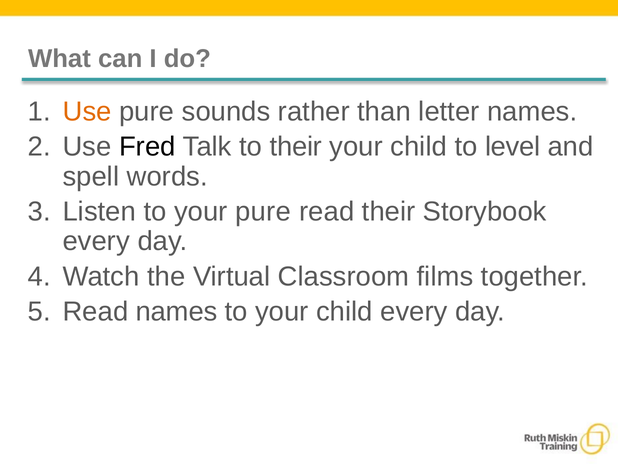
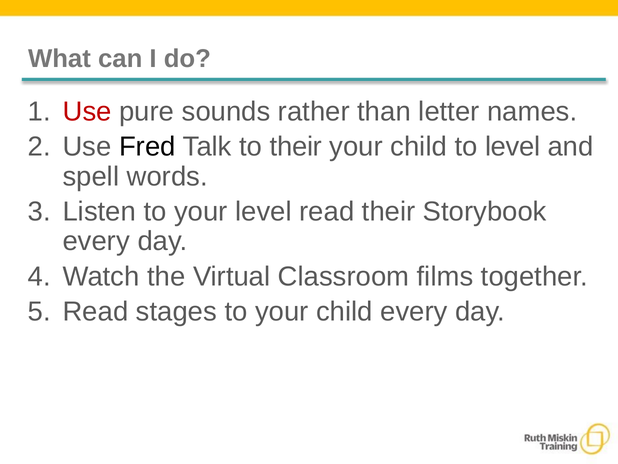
Use colour: orange -> red (87, 111)
your pure: pure -> level (263, 211)
Read names: names -> stages (176, 311)
